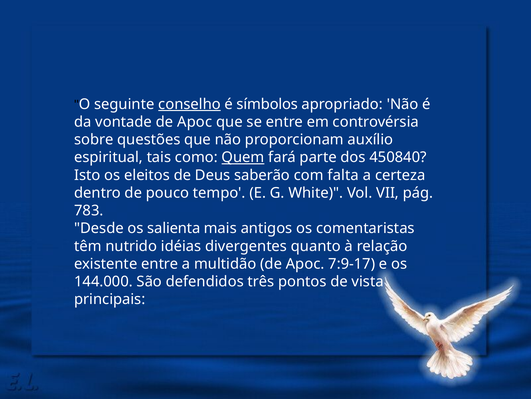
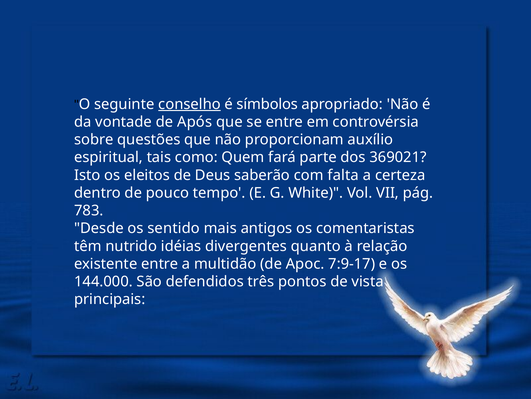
vontade de Apoc: Apoc -> Após (195, 122)
Quem underline: present -> none (243, 157)
450840: 450840 -> 369021 (398, 157)
salienta: salienta -> sentido (174, 228)
